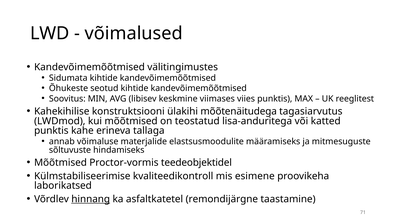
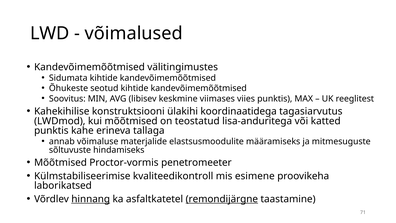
mõõtenäitudega: mõõtenäitudega -> koordinaatidega (239, 111)
teedeobjektidel: teedeobjektidel -> penetromeeter (196, 162)
remondijärgne underline: none -> present (222, 199)
